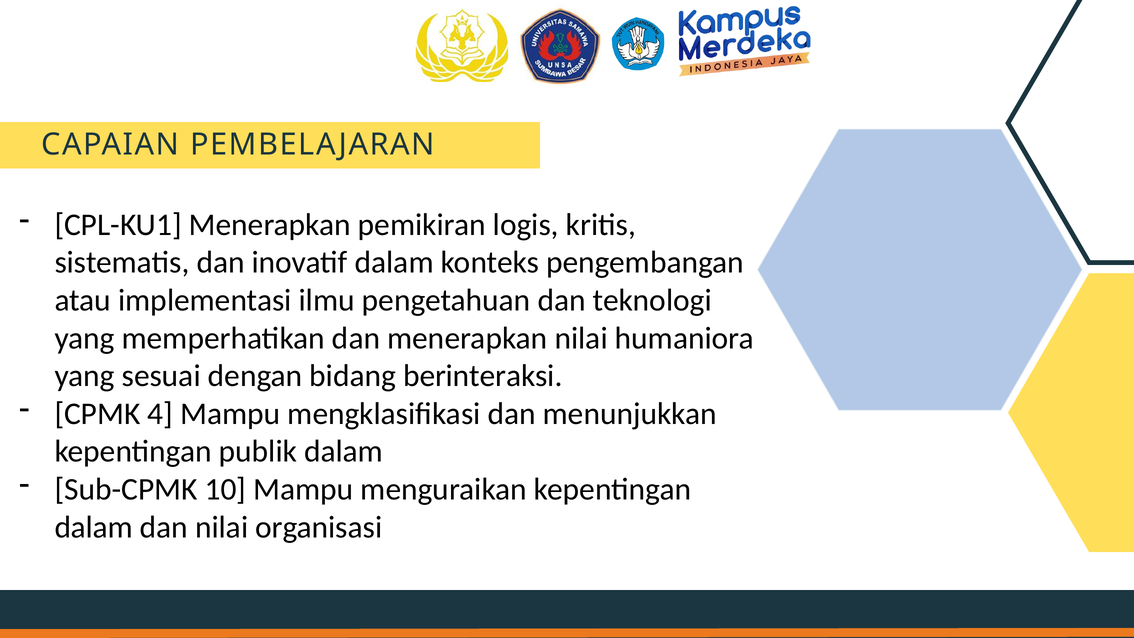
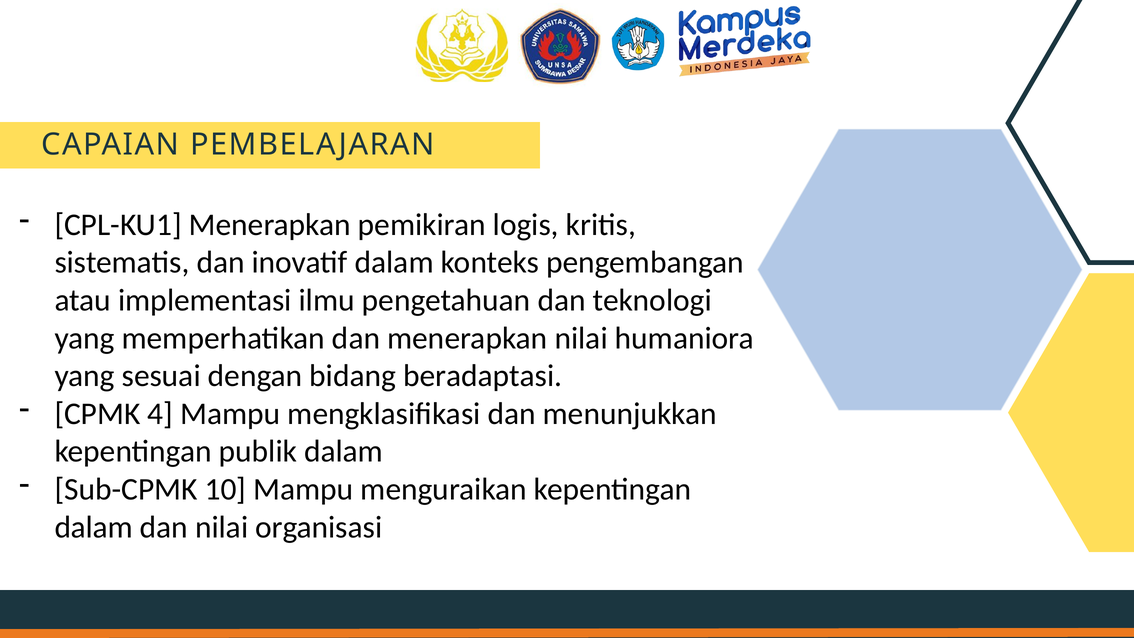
berinteraksi: berinteraksi -> beradaptasi (483, 376)
